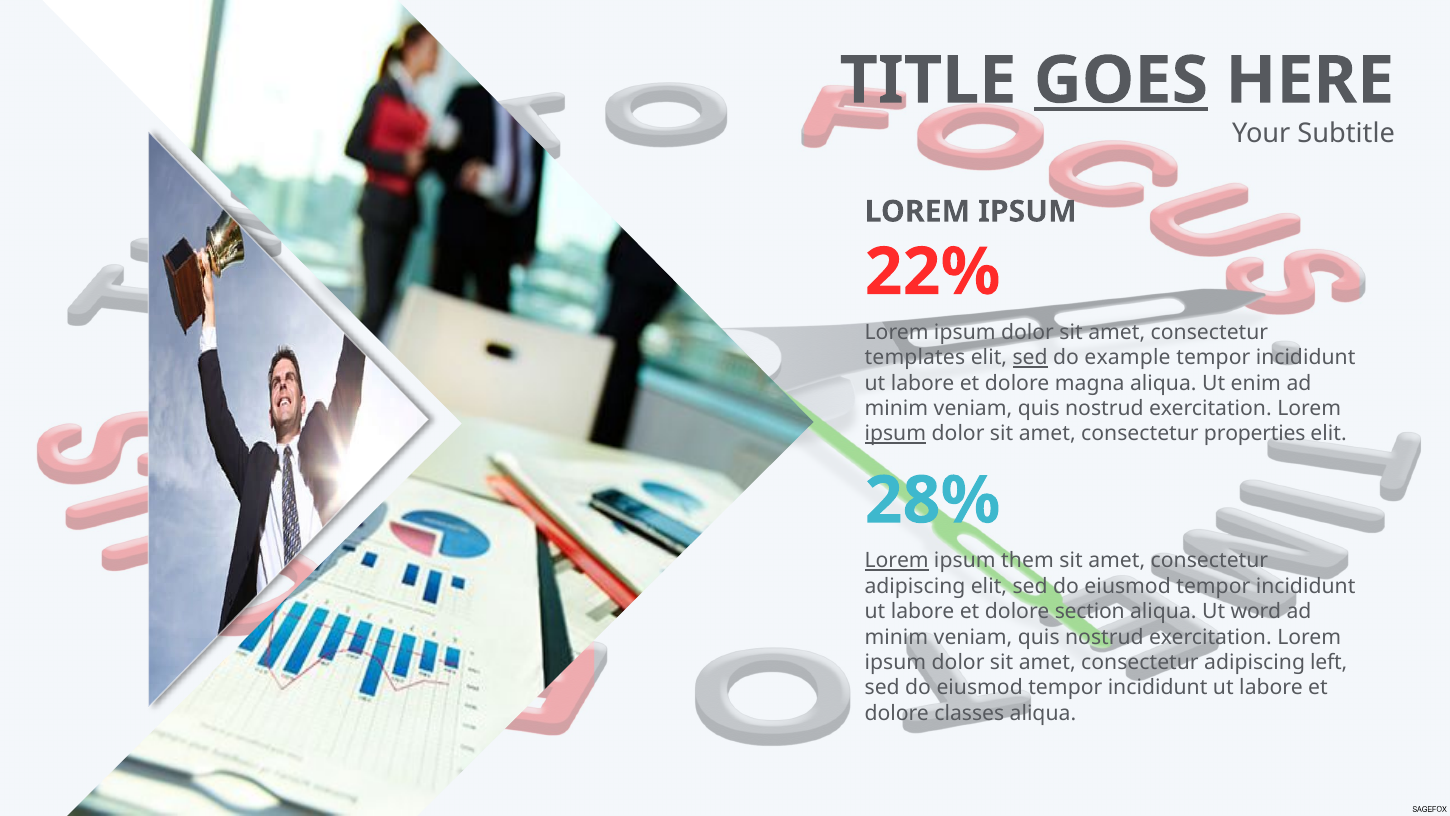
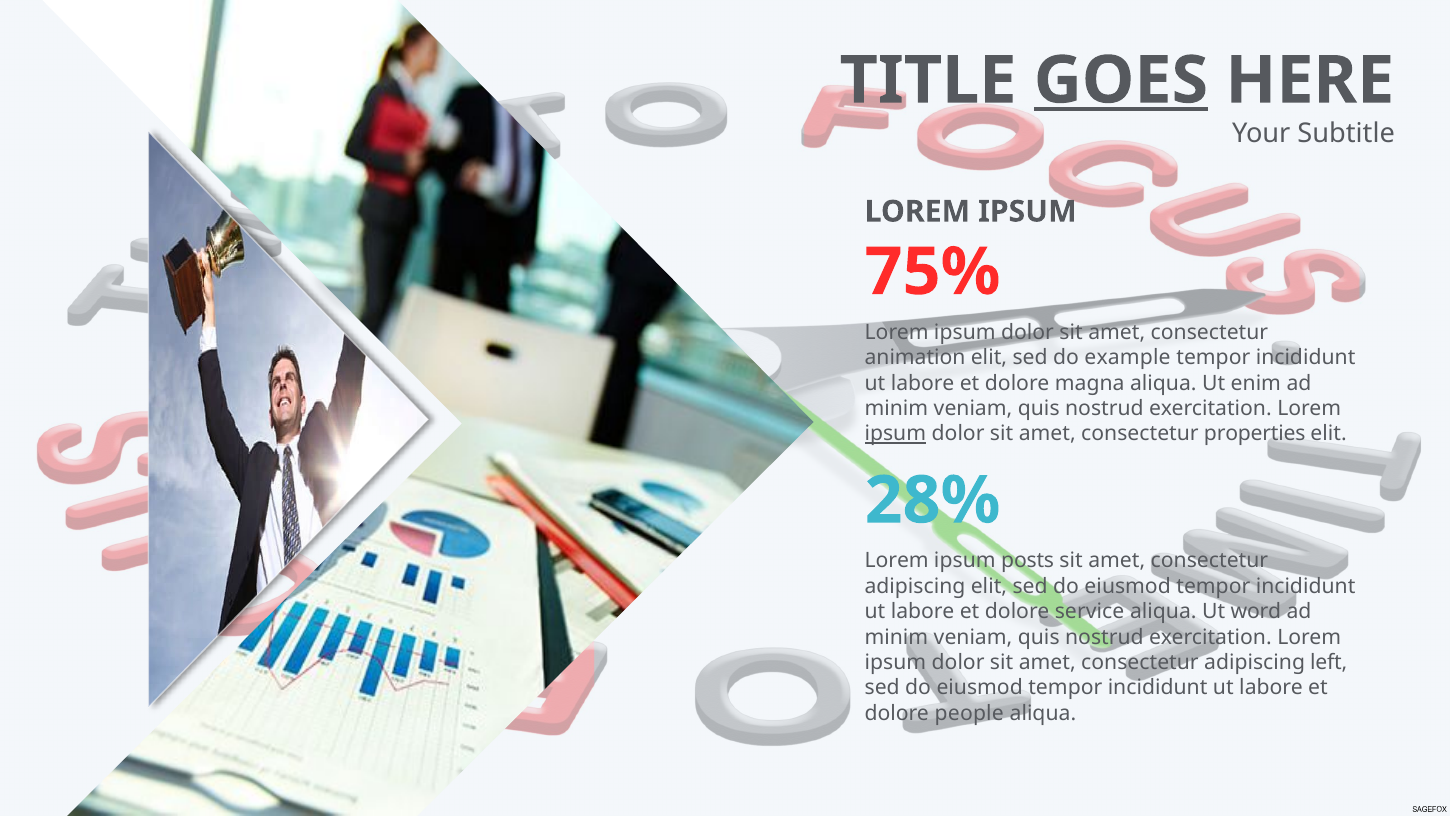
22%: 22% -> 75% (933, 272)
templates: templates -> animation (915, 358)
sed underline: present -> none (1030, 358)
Lorem underline: present -> none (897, 561)
them: them -> posts (1028, 561)
section: section -> service (1090, 611)
classes: classes -> people (969, 713)
